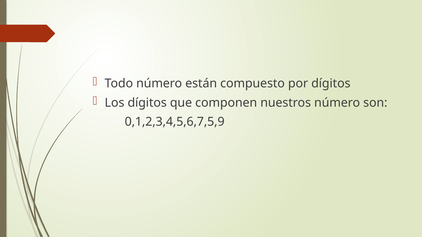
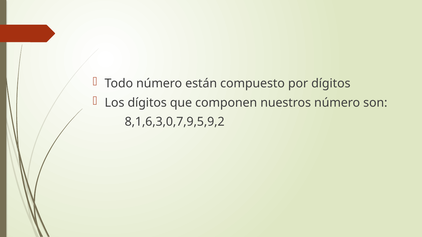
0,1,2,3,4,5,6,7,5,9: 0,1,2,3,4,5,6,7,5,9 -> 8,1,6,3,0,7,9,5,9,2 (175, 122)
